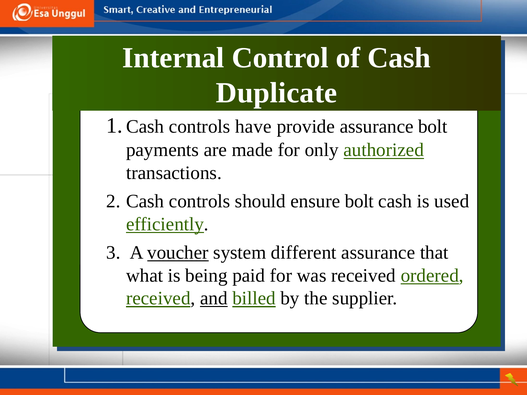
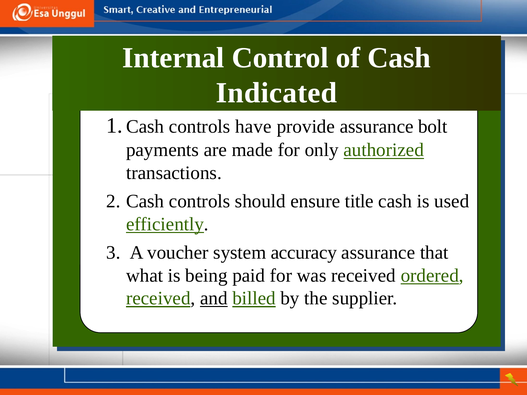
Duplicate: Duplicate -> Indicated (276, 93)
ensure bolt: bolt -> title (359, 201)
voucher underline: present -> none (178, 253)
different: different -> accuracy (304, 253)
